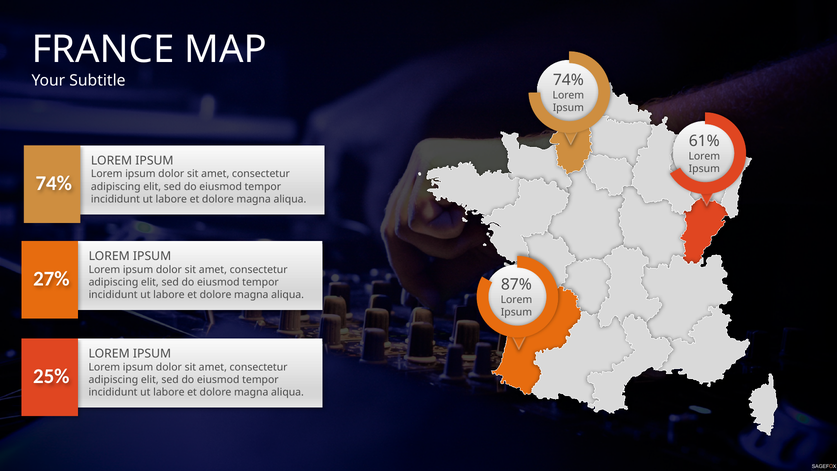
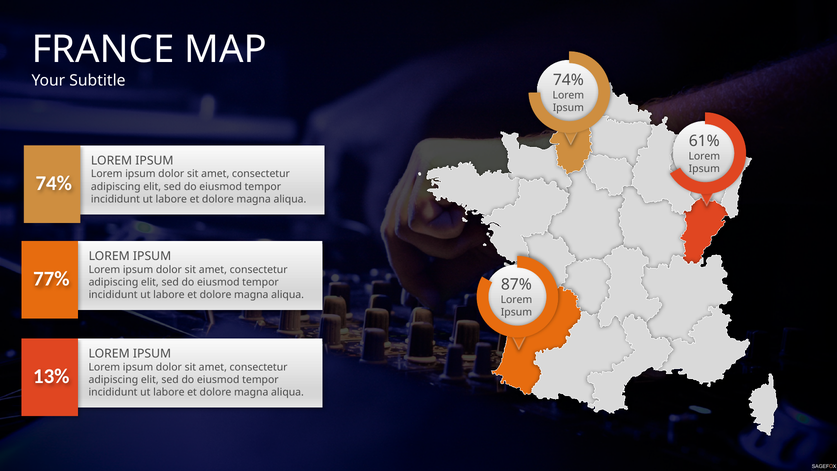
27%: 27% -> 77% (51, 279)
25%: 25% -> 13% (51, 376)
